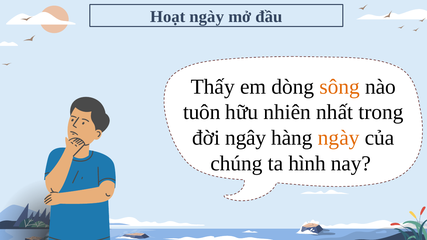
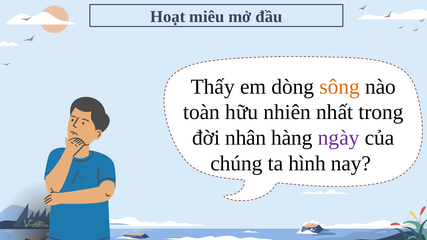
Hoạt ngày: ngày -> miêu (207, 17)
tuôn: tuôn -> toàn (202, 112)
ngây: ngây -> nhân (246, 138)
ngày colour: orange -> purple (339, 138)
